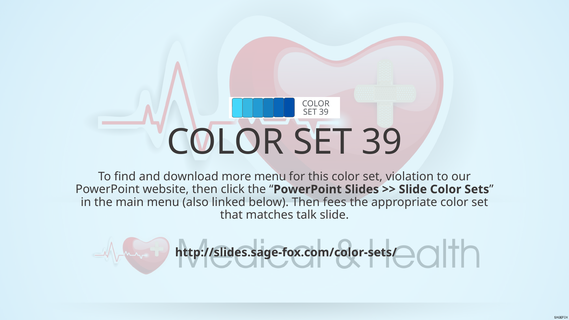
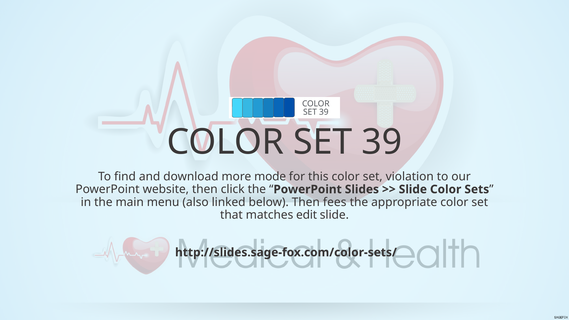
more menu: menu -> mode (270, 177)
talk: talk -> edit (307, 215)
